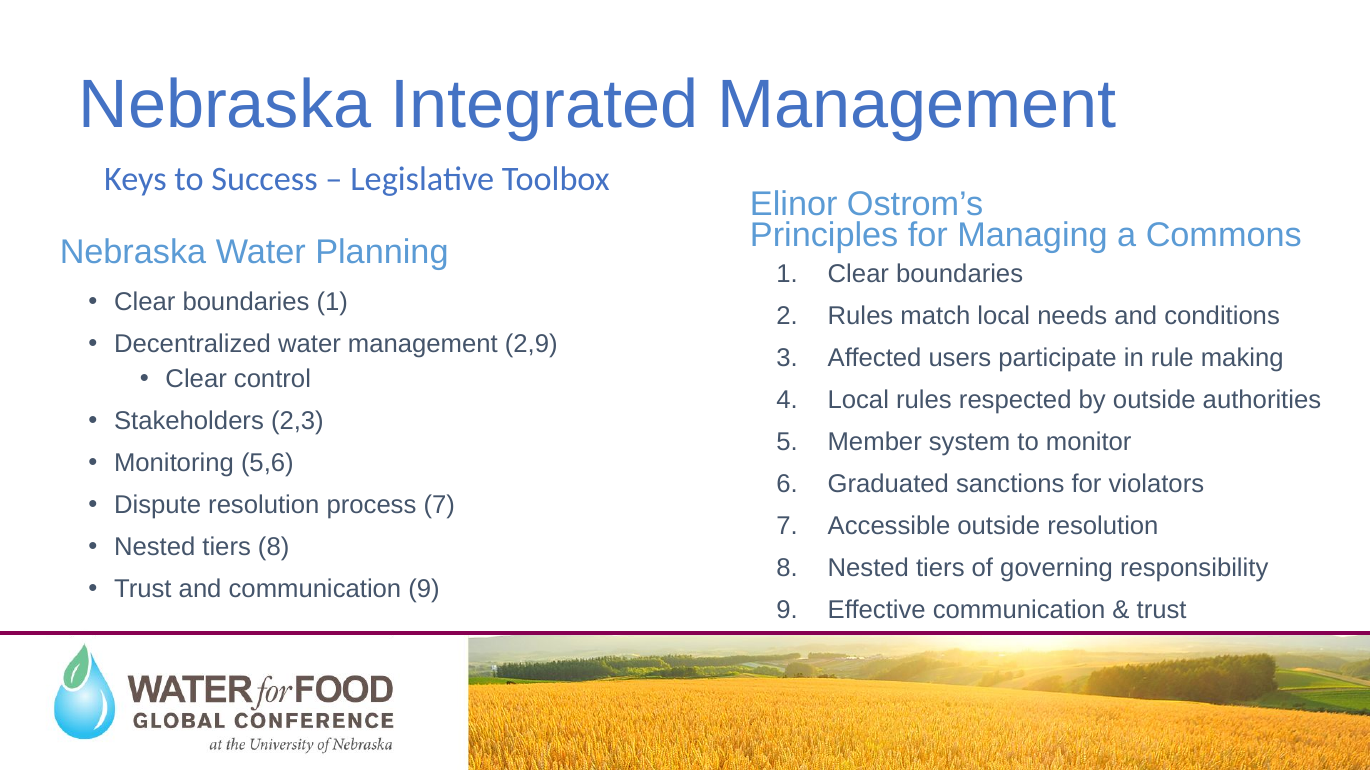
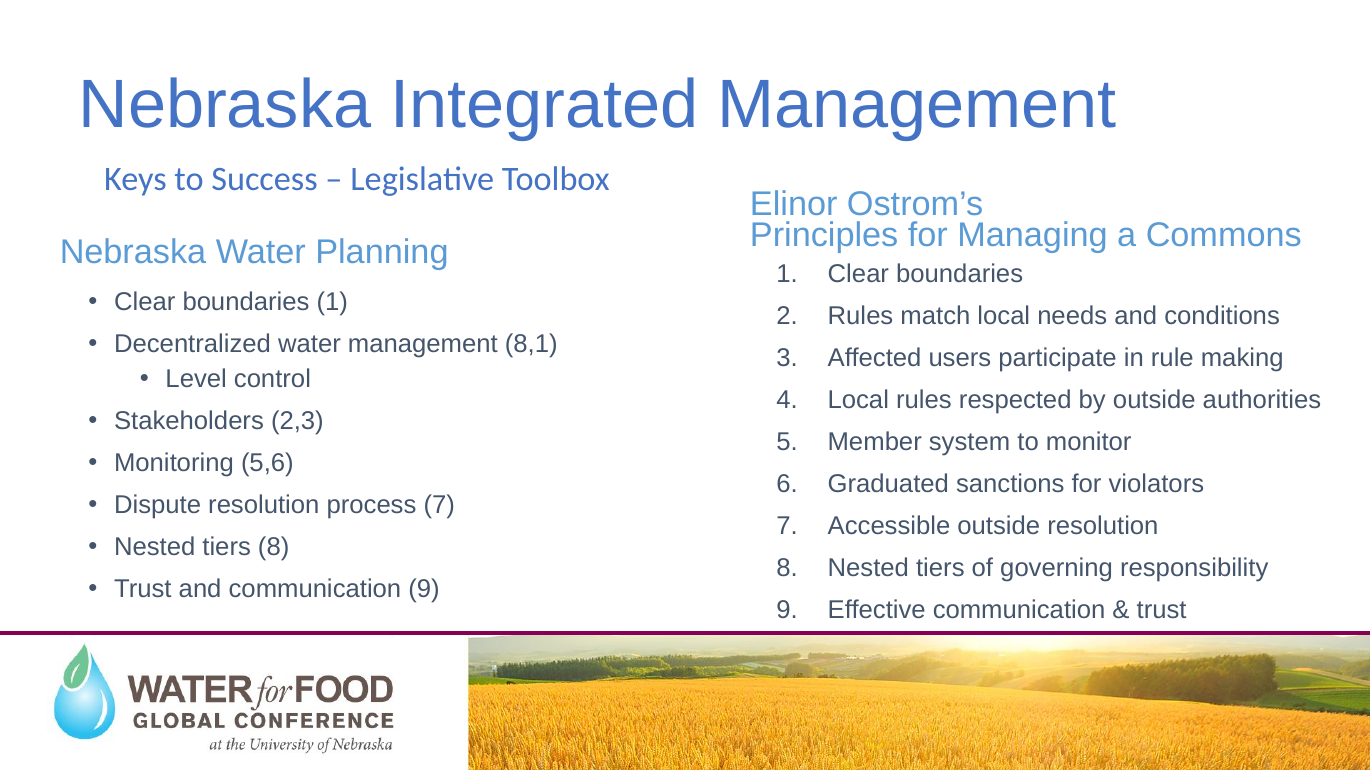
2,9: 2,9 -> 8,1 (531, 344)
Clear: Clear -> Level (196, 379)
